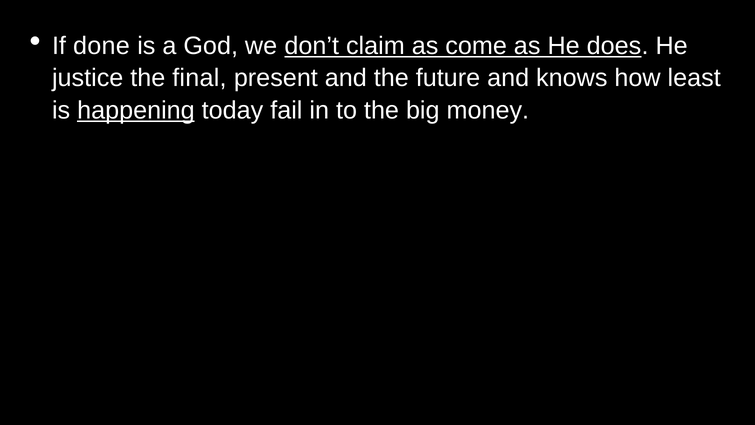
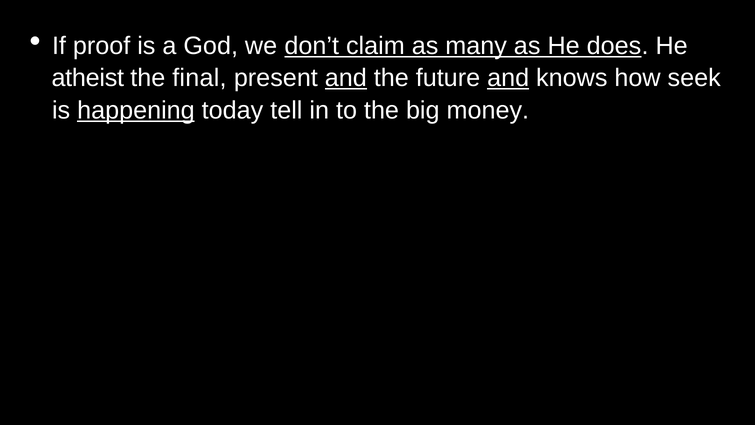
done: done -> proof (102, 46)
come: come -> many (476, 46)
justice: justice -> atheist (88, 78)
and underline: none -> present (346, 78)
and underline: none -> present (508, 78)
least: least -> seek (694, 78)
fail: fail -> tell (286, 110)
